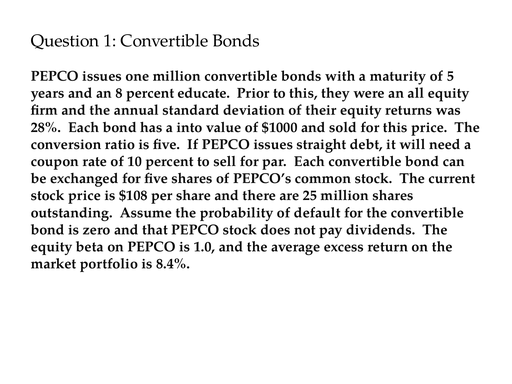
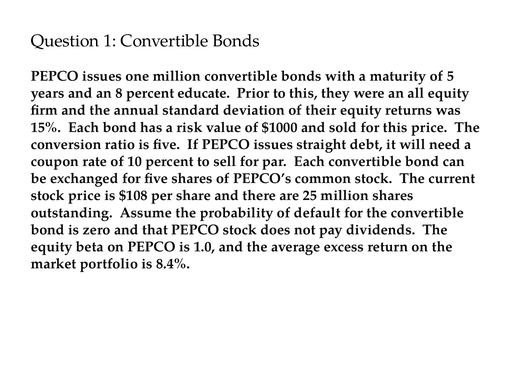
28%: 28% -> 15% (46, 127)
into: into -> risk (190, 127)
